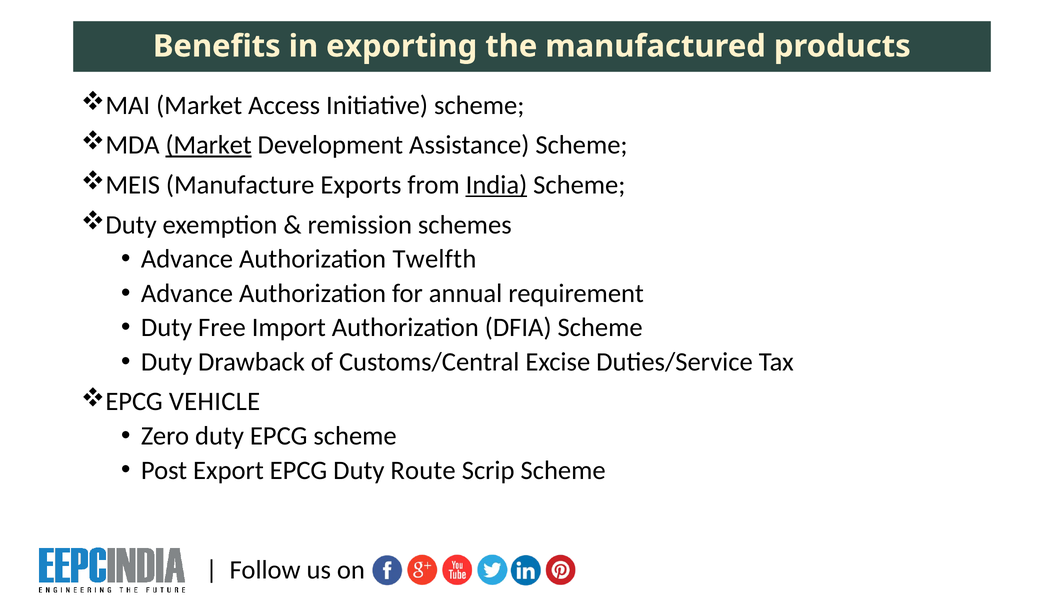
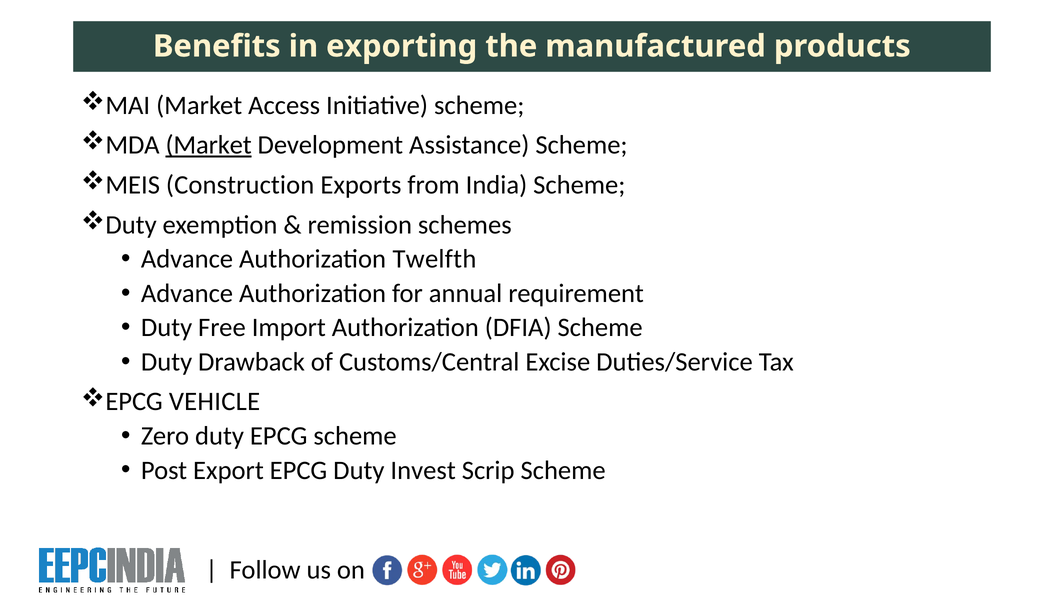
Manufacture: Manufacture -> Construction (240, 185)
India underline: present -> none (496, 185)
Route: Route -> Invest (423, 470)
